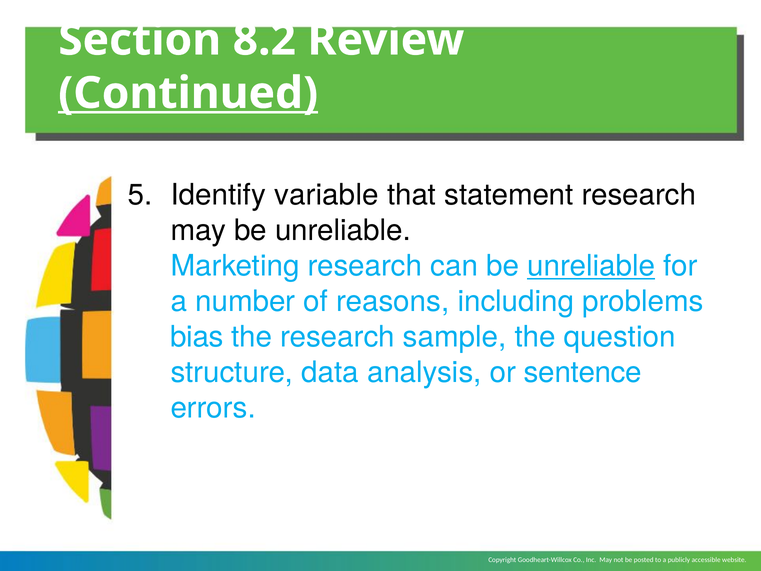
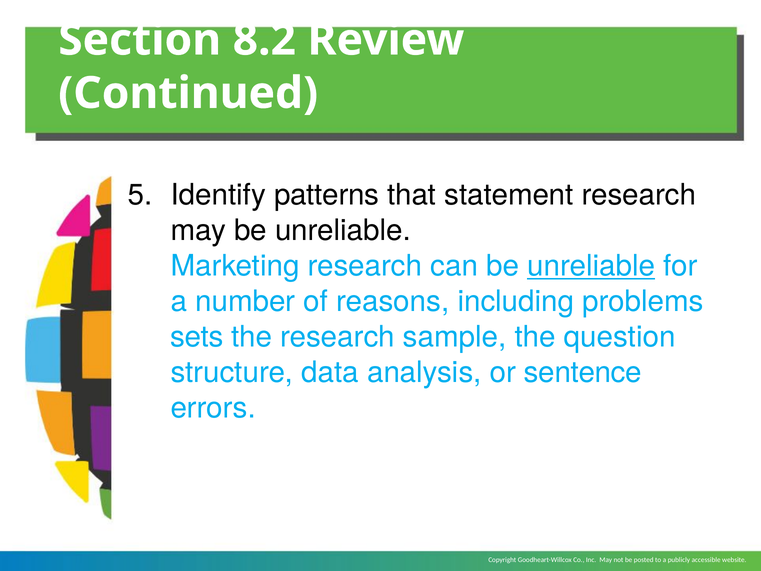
Continued underline: present -> none (188, 93)
variable: variable -> patterns (327, 195)
bias: bias -> sets (197, 337)
